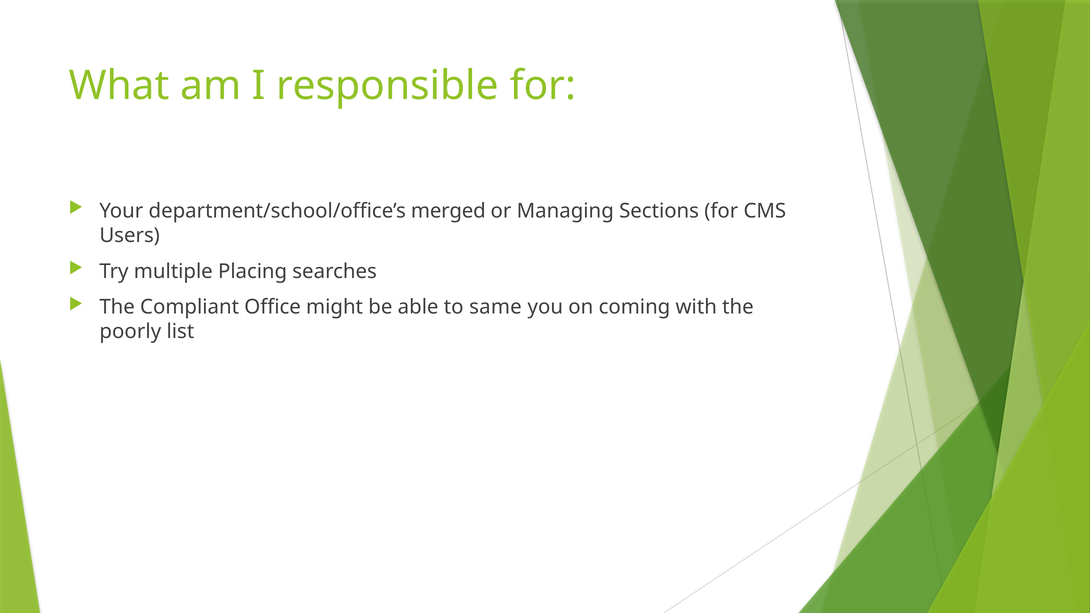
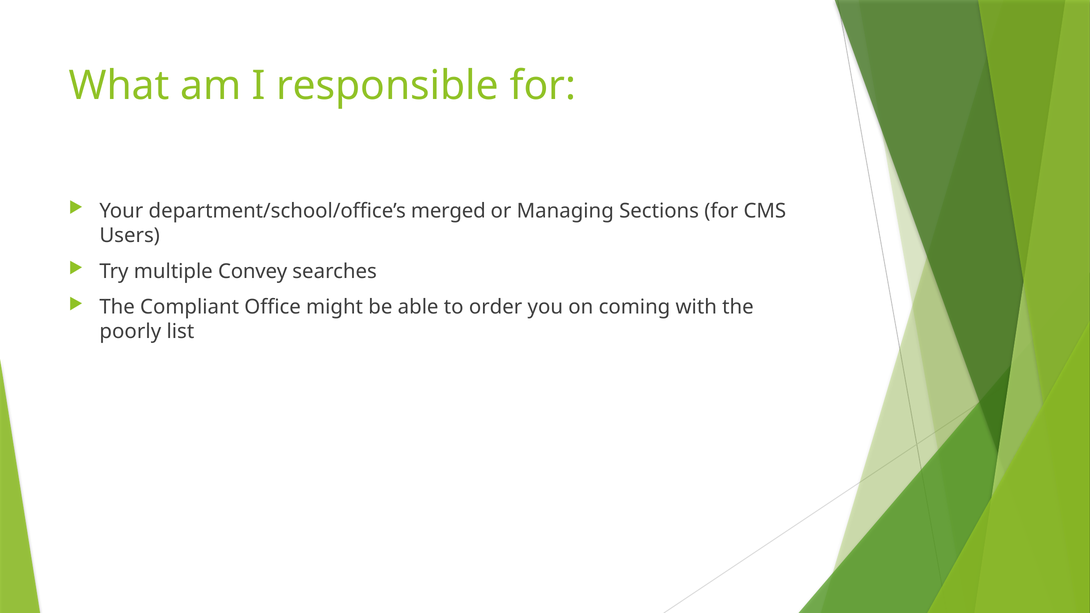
Placing: Placing -> Convey (253, 271)
same: same -> order (496, 307)
